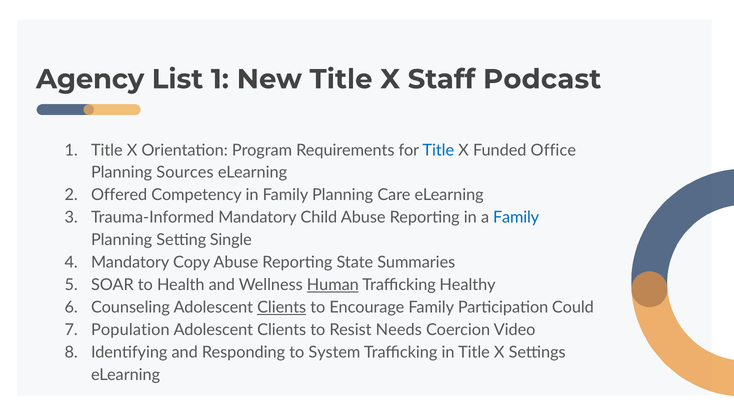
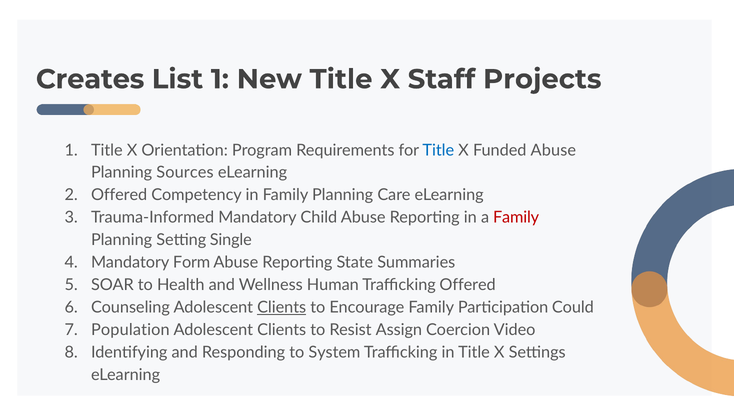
Agency: Agency -> Creates (90, 79)
Podcast: Podcast -> Projects (542, 79)
Funded Office: Office -> Abuse (553, 150)
Family colour: blue -> red (516, 218)
Copy: Copy -> Form (192, 263)
Human underline: present -> none (333, 285)
Trafficking Healthy: Healthy -> Offered (468, 285)
Needs: Needs -> Assign (399, 330)
